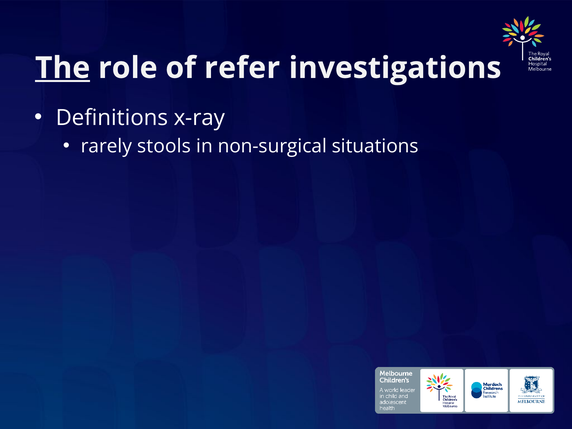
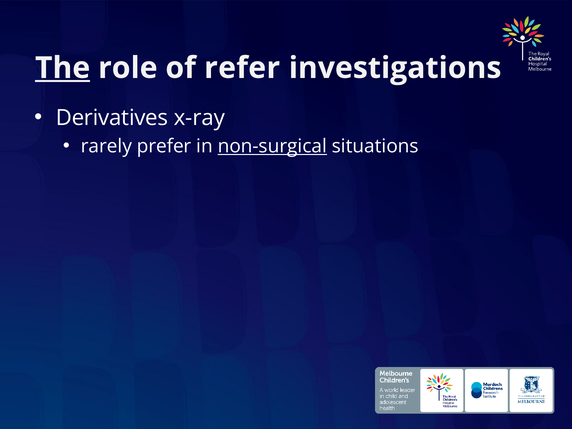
Definitions: Definitions -> Derivatives (112, 118)
stools: stools -> prefer (164, 146)
non-surgical underline: none -> present (272, 146)
